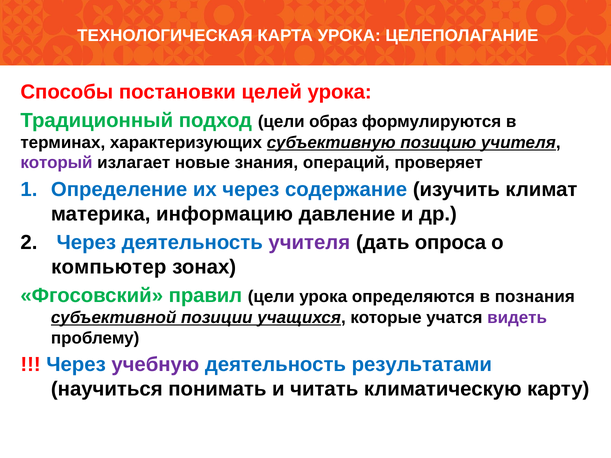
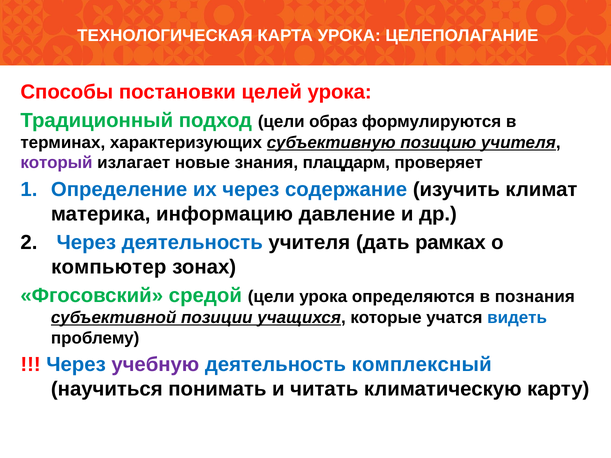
операций: операций -> плацдарм (346, 163)
учителя colour: purple -> black (309, 243)
опроса: опроса -> рамках (450, 243)
правил: правил -> средой (205, 296)
видеть colour: purple -> blue (517, 318)
результатами: результатами -> комплексный (422, 365)
